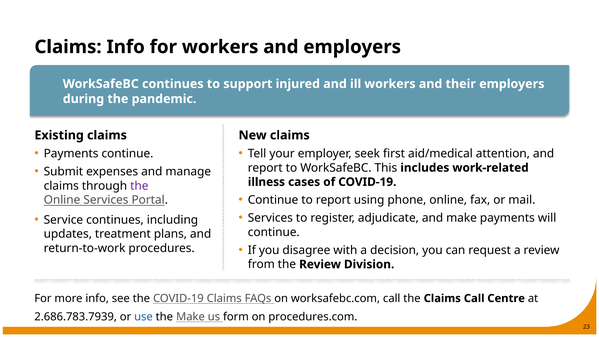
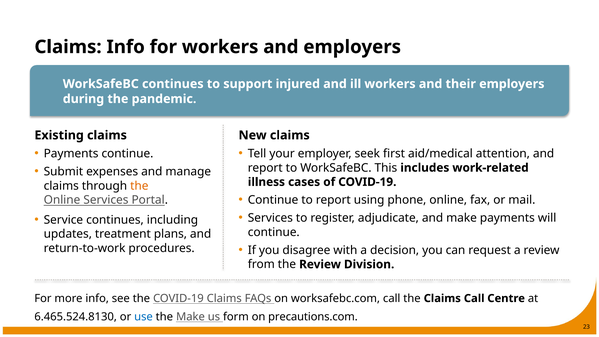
the colour: purple -> orange (139, 186)
2.686.783.7939: 2.686.783.7939 -> 6.465.524.8130 (76, 317)
procedures.com: procedures.com -> precautions.com (313, 317)
